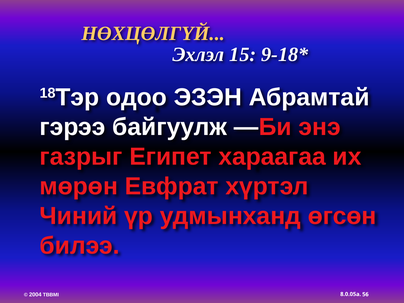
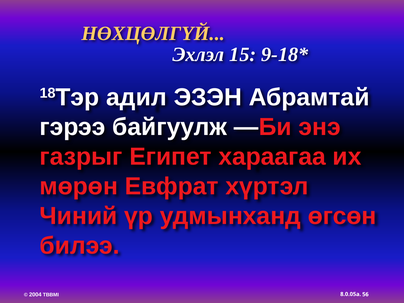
одоо: одоо -> адил (136, 97)
